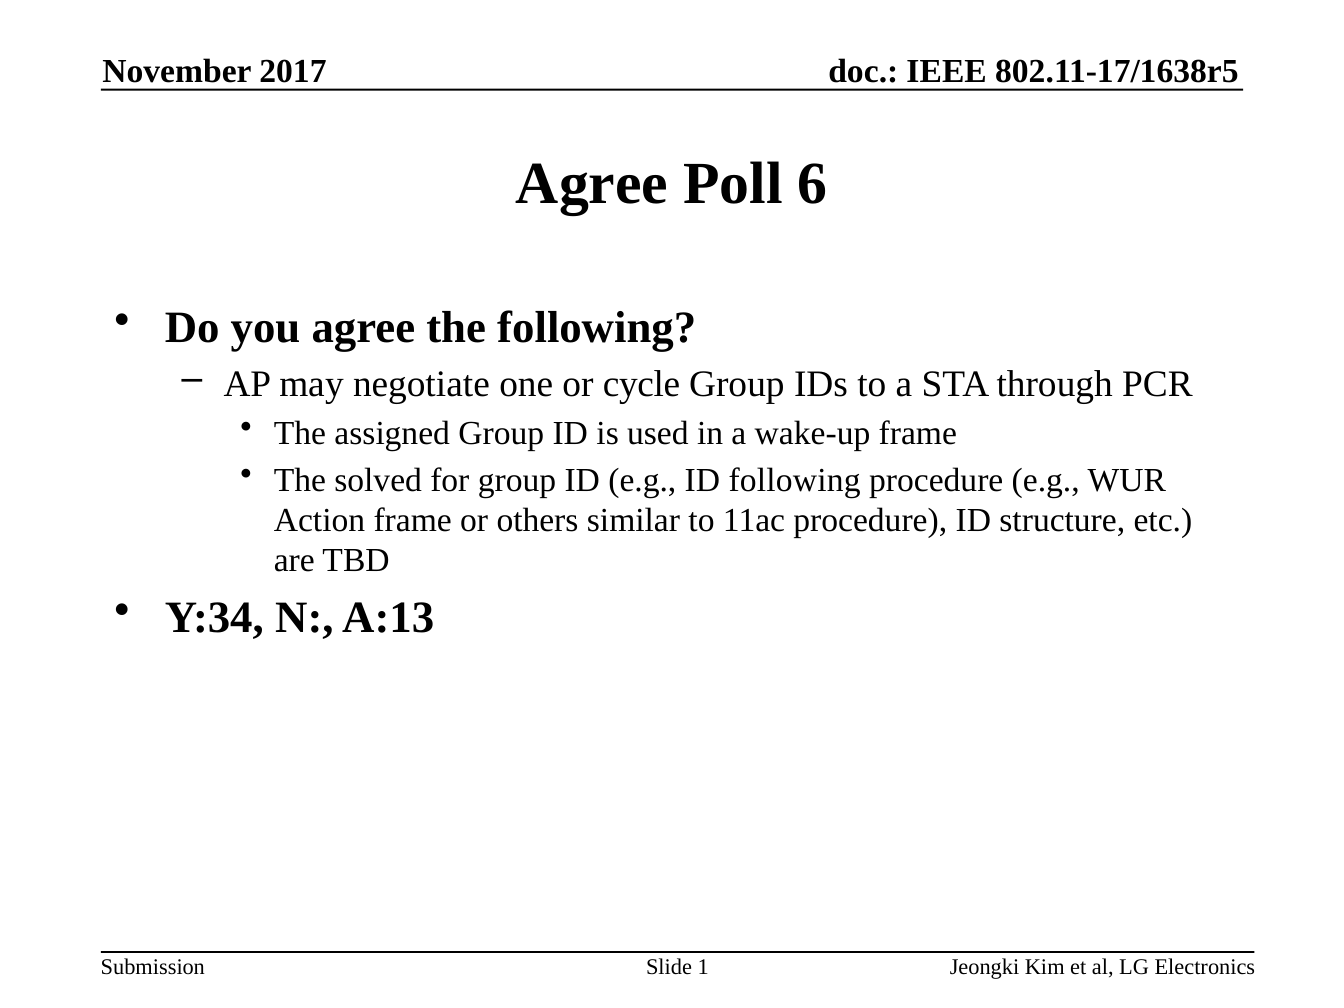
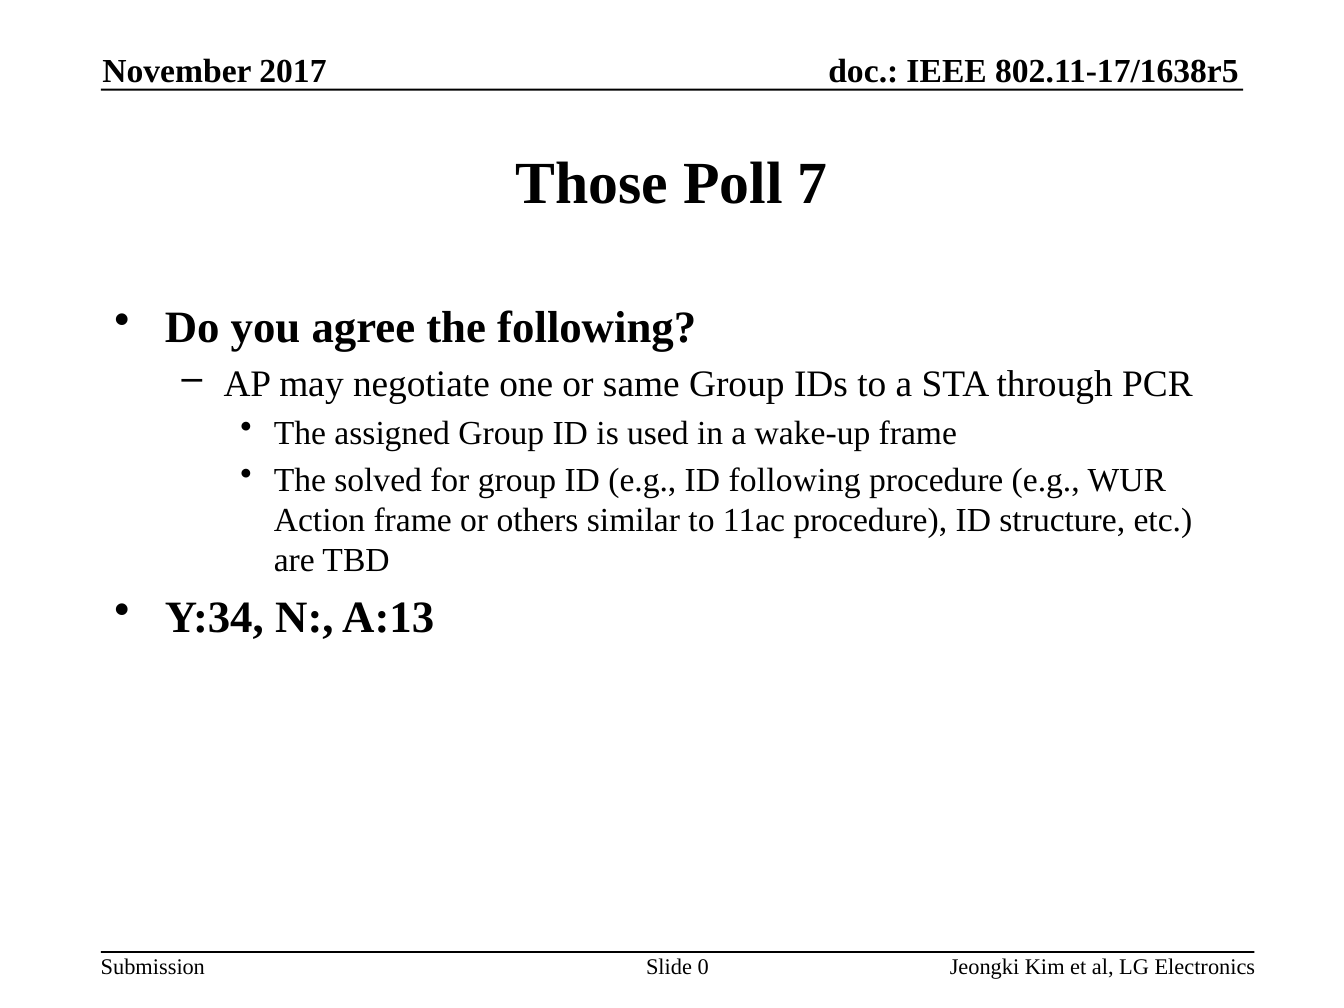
Agree: Agree -> Those (592, 183)
6: 6 -> 7 (813, 183)
cycle: cycle -> same (641, 384)
1: 1 -> 0 (703, 967)
